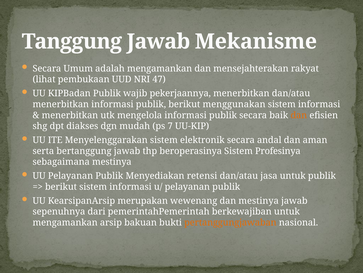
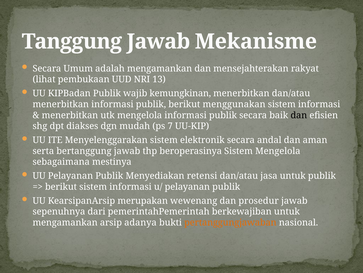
47: 47 -> 13 (159, 79)
pekerjaannya: pekerjaannya -> kemungkinan (180, 93)
dan colour: orange -> black (299, 115)
Sistem Profesinya: Profesinya -> Mengelola (278, 151)
dan mestinya: mestinya -> prosedur (259, 200)
bakuan: bakuan -> adanya (140, 222)
